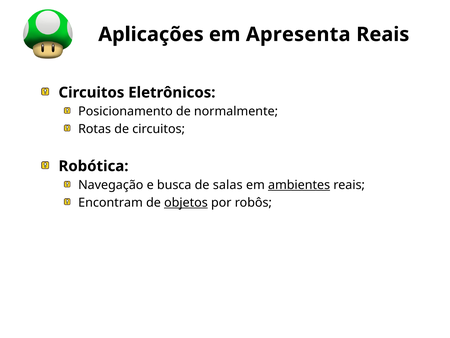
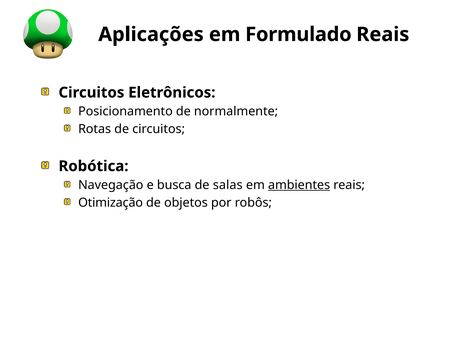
Apresenta: Apresenta -> Formulado (298, 34)
Encontram: Encontram -> Otimização (111, 202)
objetos underline: present -> none (186, 202)
